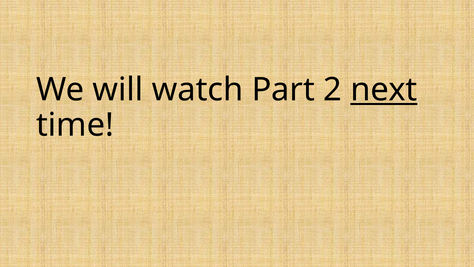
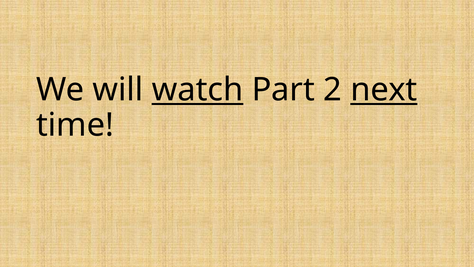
watch underline: none -> present (198, 90)
